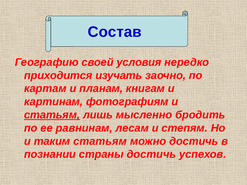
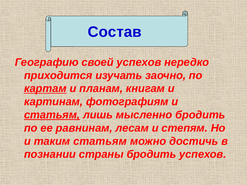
своей условия: условия -> успехов (139, 62)
картам underline: none -> present (45, 89)
страны достичь: достичь -> бродить (151, 155)
